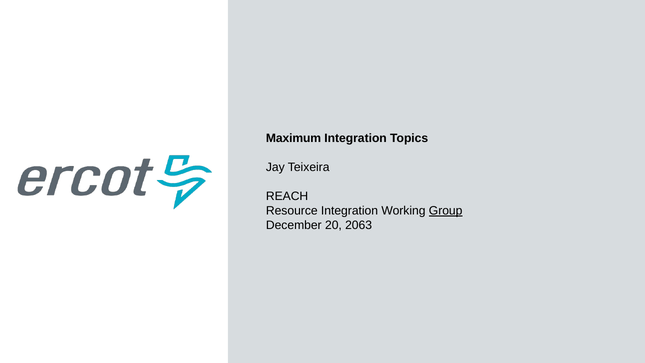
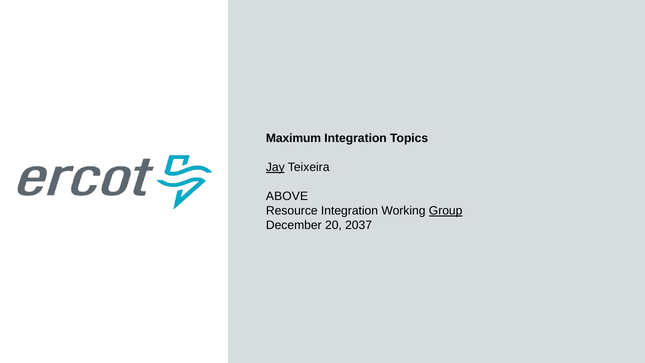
Jay underline: none -> present (275, 167)
REACH: REACH -> ABOVE (287, 196)
2063: 2063 -> 2037 (359, 225)
